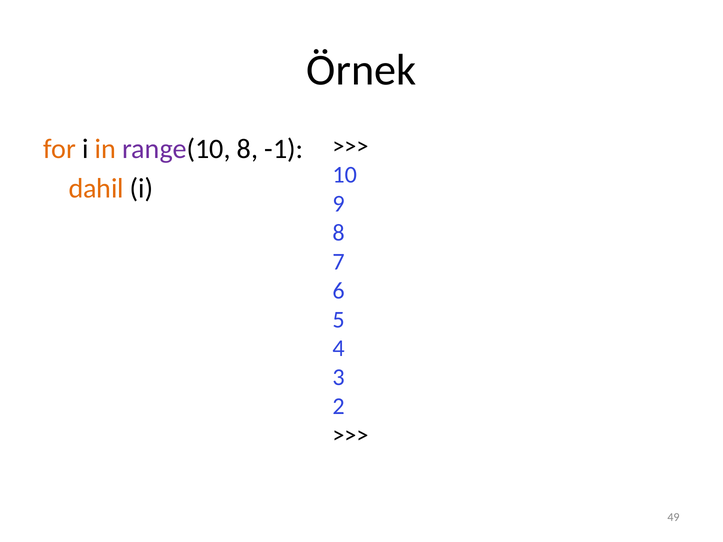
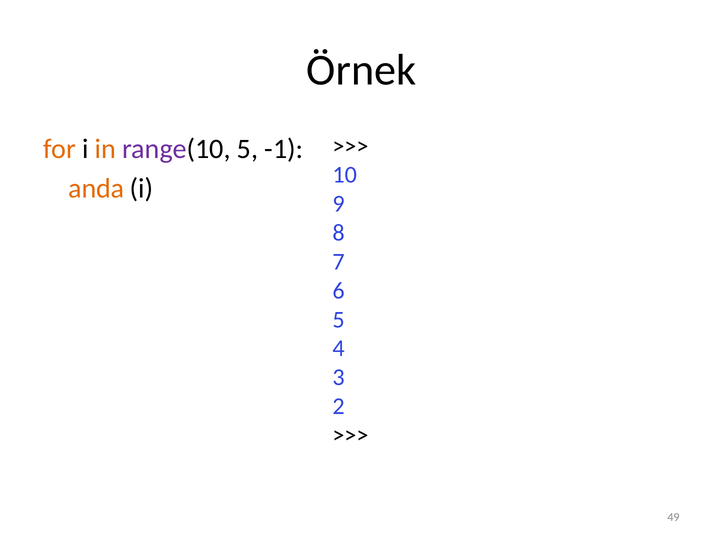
range(10 8: 8 -> 5 (248, 149)
dahil: dahil -> anda (96, 188)
